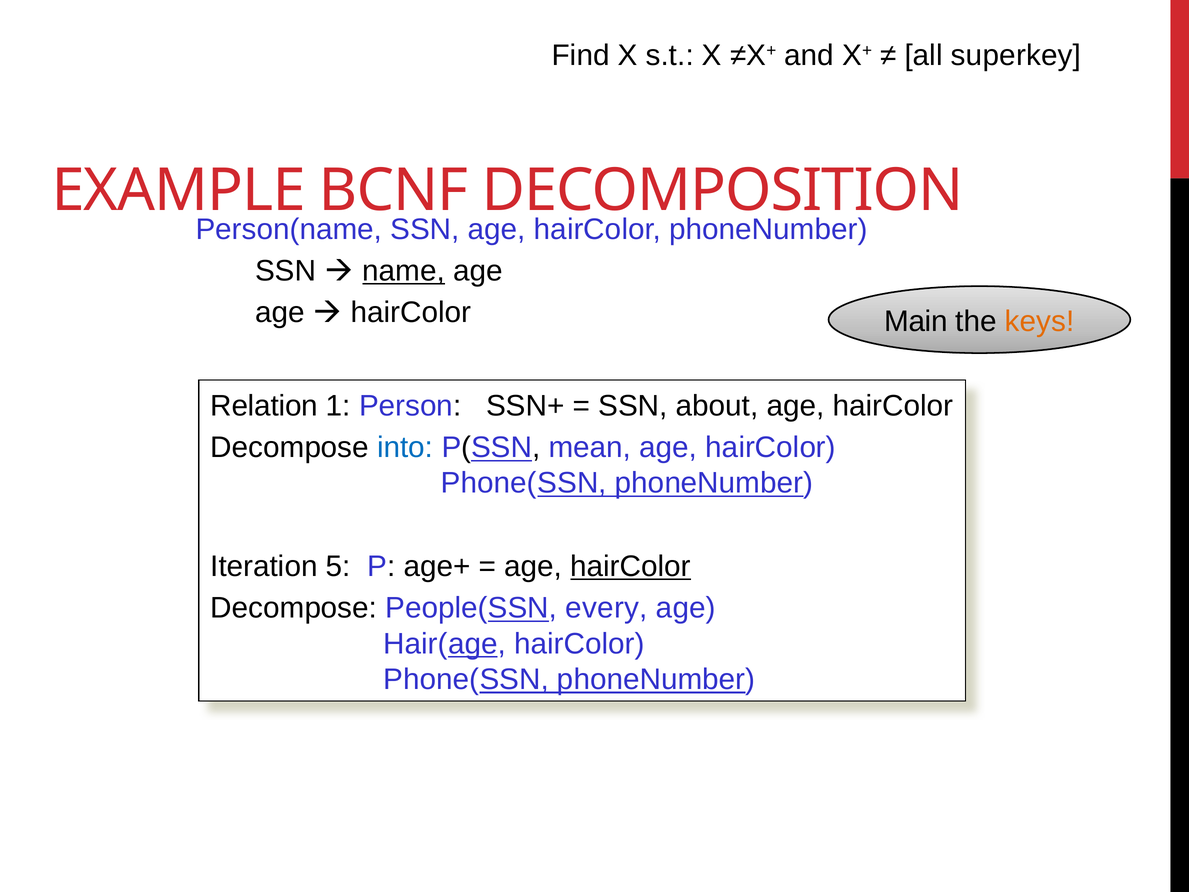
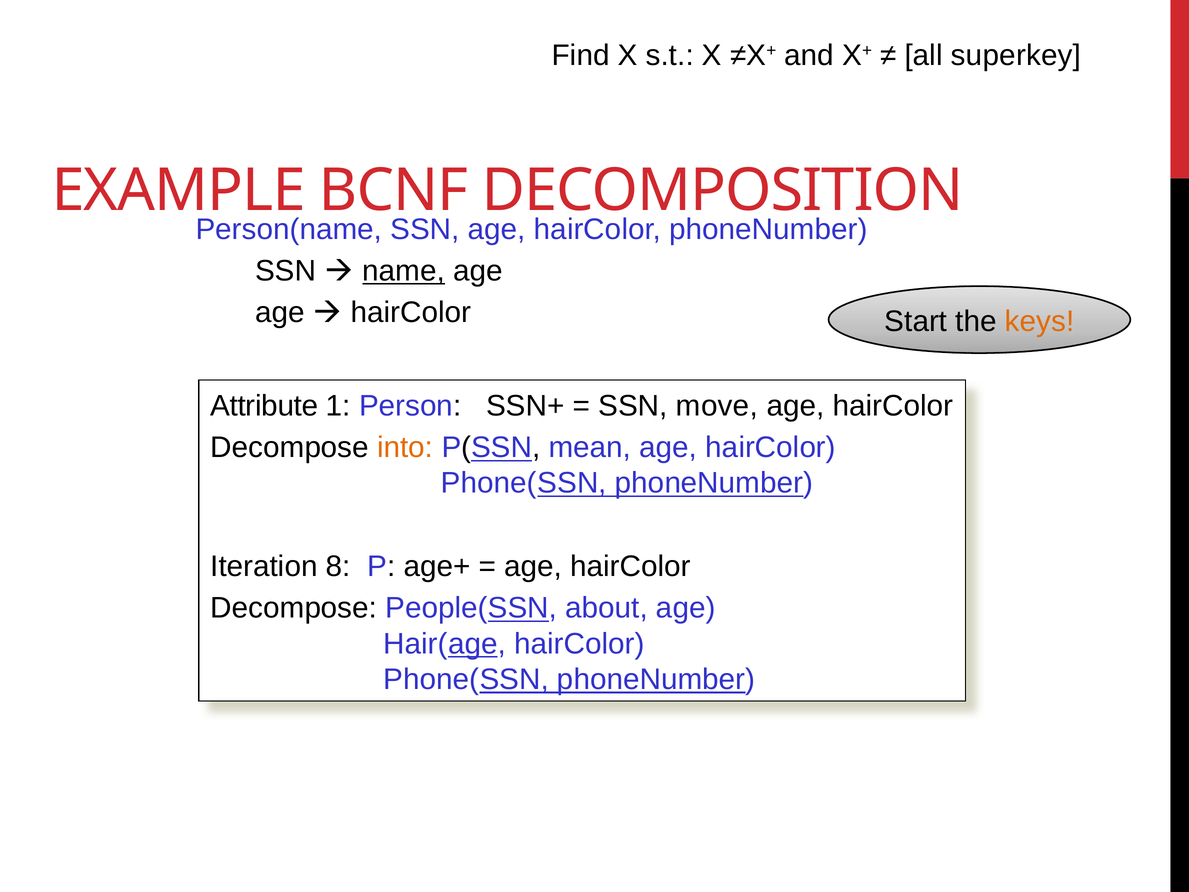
Main: Main -> Start (916, 322)
Relation: Relation -> Attribute (264, 406)
about: about -> move (717, 406)
into colour: blue -> orange (405, 447)
5: 5 -> 8 (338, 566)
hairColor underline: present -> none (631, 566)
every: every -> about (607, 608)
